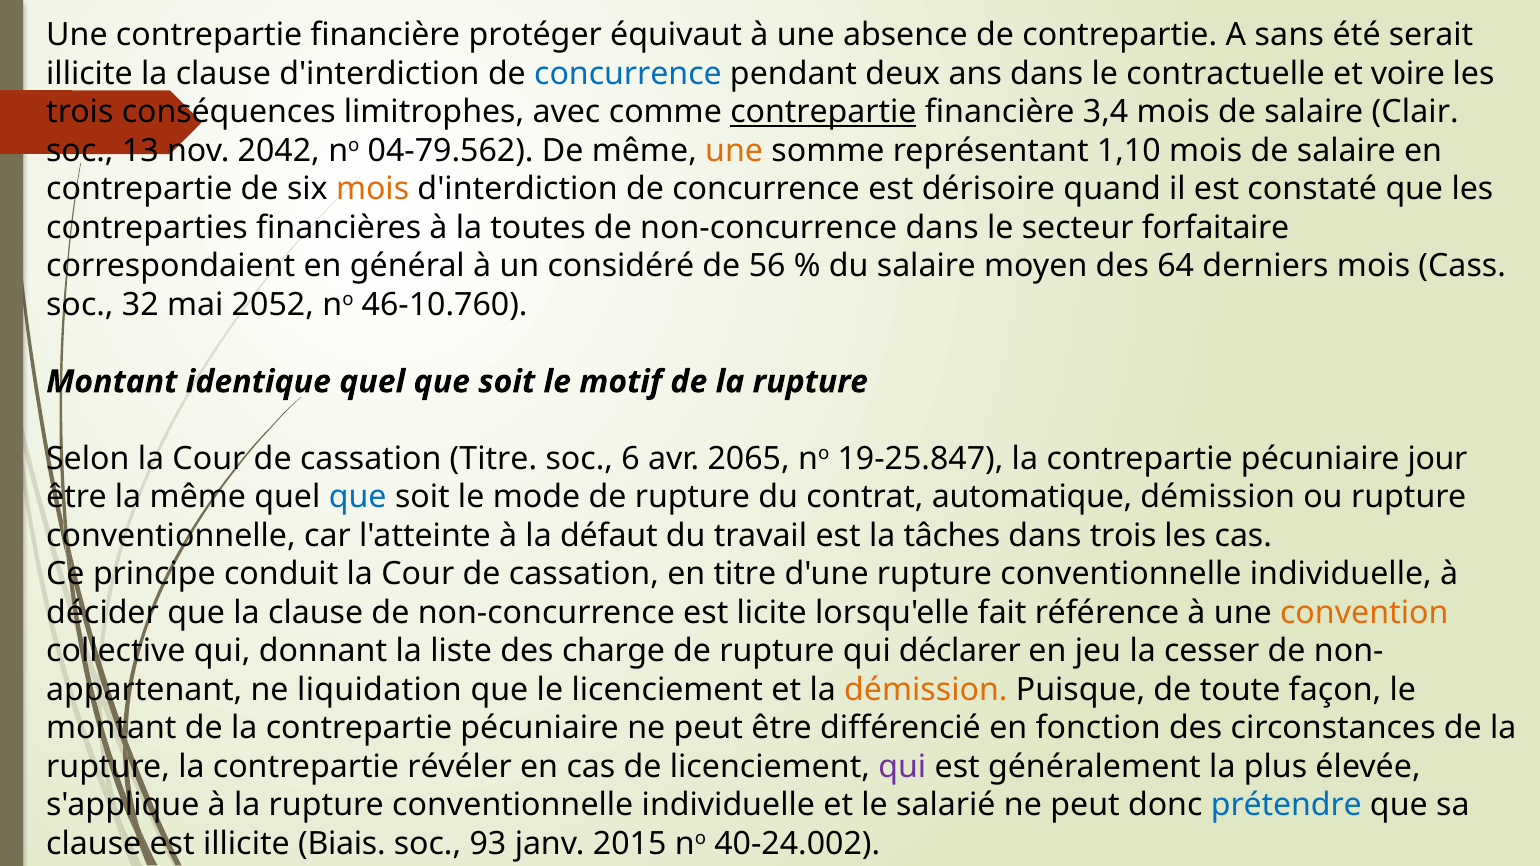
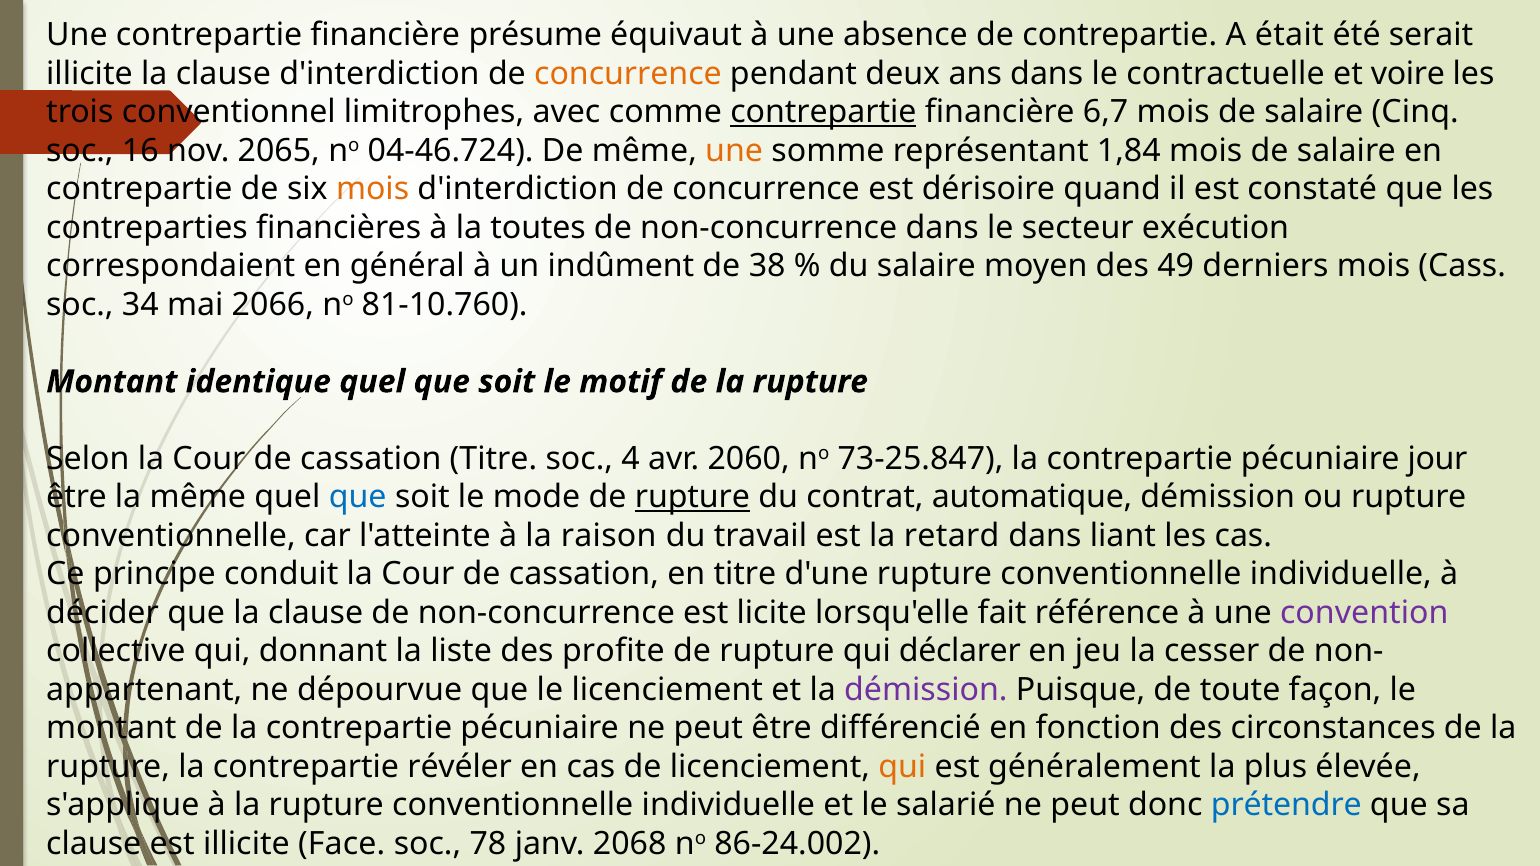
protéger: protéger -> présume (535, 35)
sans: sans -> était (1289, 35)
concurrence colour: blue -> orange (628, 74)
conséquences: conséquences -> conventionnel (229, 112)
3,4: 3,4 -> 6,7 (1106, 112)
Clair: Clair -> Cinq (1415, 112)
13: 13 -> 16 (140, 151)
2042: 2042 -> 2065 (279, 151)
04-79.562: 04-79.562 -> 04-46.724 (451, 151)
1,10: 1,10 -> 1,84 (1129, 151)
forfaitaire: forfaitaire -> exécution (1215, 228)
considéré: considéré -> indûment (621, 266)
56: 56 -> 38 (767, 266)
64: 64 -> 49 (1176, 266)
32: 32 -> 34 (140, 305)
2052: 2052 -> 2066 (273, 305)
46-10.760: 46-10.760 -> 81-10.760 (445, 305)
6: 6 -> 4 (630, 459)
2065: 2065 -> 2060 (749, 459)
19-25.847: 19-25.847 -> 73-25.847 (921, 459)
rupture underline: none -> present (692, 497)
défaut: défaut -> raison (609, 536)
tâches: tâches -> retard (952, 536)
dans trois: trois -> liant (1123, 536)
convention colour: orange -> purple (1364, 613)
charge: charge -> profite (613, 651)
liquidation: liquidation -> dépourvue (380, 690)
démission colour: orange -> purple (926, 690)
qui colour: purple -> orange (902, 767)
Biais: Biais -> Face (342, 844)
93: 93 -> 78 (488, 844)
2015: 2015 -> 2068 (630, 844)
40-24.002: 40-24.002 -> 86-24.002 (797, 844)
